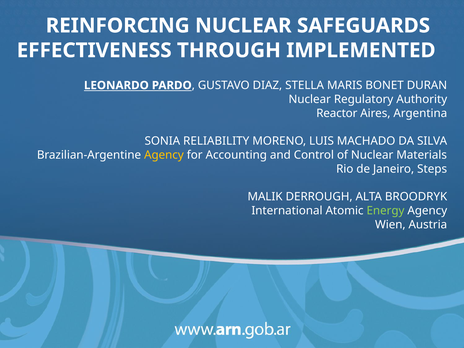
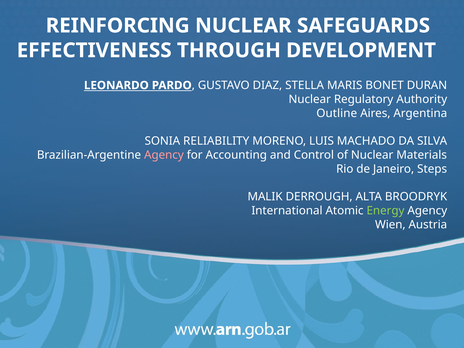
IMPLEMENTED: IMPLEMENTED -> DEVELOPMENT (361, 50)
Reactor: Reactor -> Outline (337, 113)
Agency colour: yellow -> pink (164, 155)
